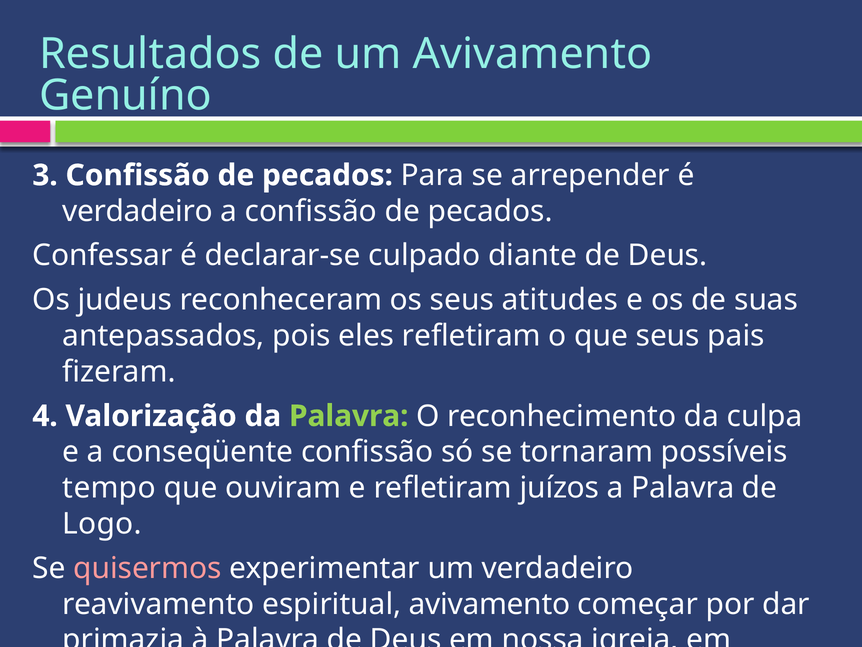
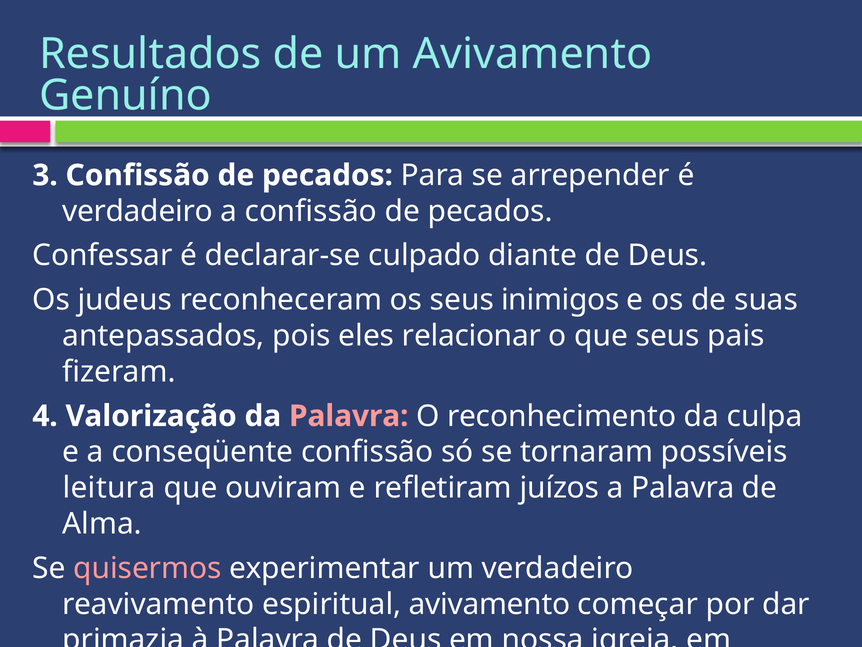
atitudes: atitudes -> inimigos (560, 300)
eles refletiram: refletiram -> relacionar (472, 336)
Palavra colour: light green -> pink (349, 416)
tempo: tempo -> leitura (109, 488)
Logo: Logo -> Alma (102, 524)
